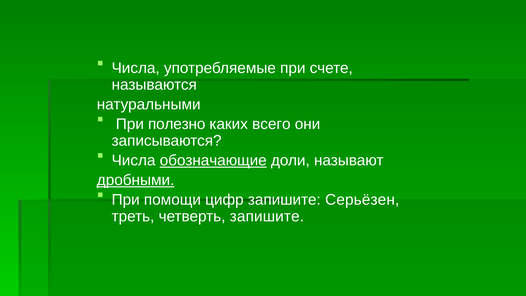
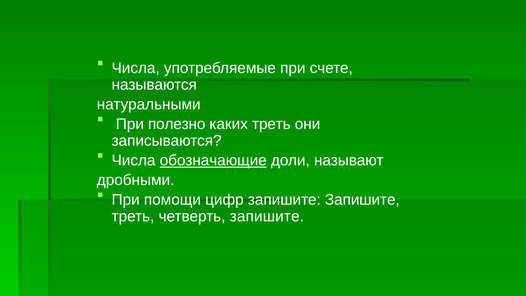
каких всего: всего -> треть (271, 124)
дробными underline: present -> none (136, 180)
запишите Серьёзен: Серьёзен -> Запишите (362, 200)
